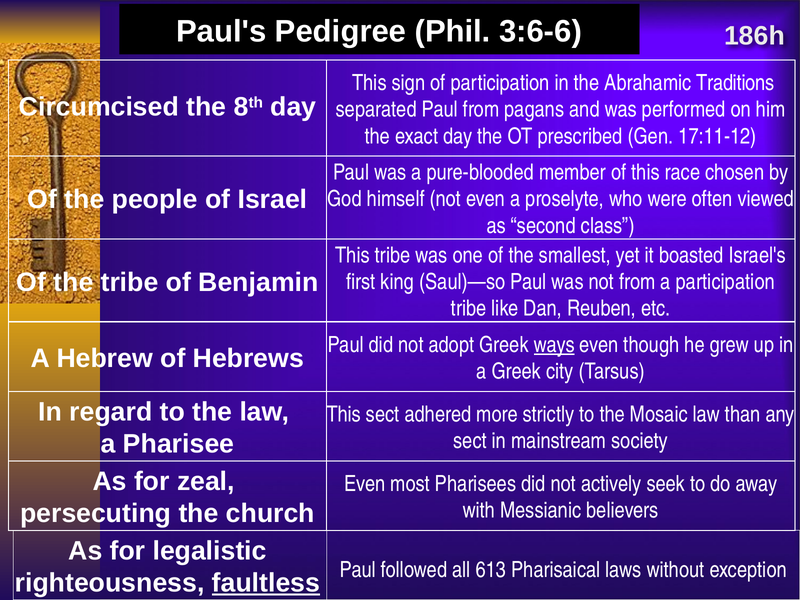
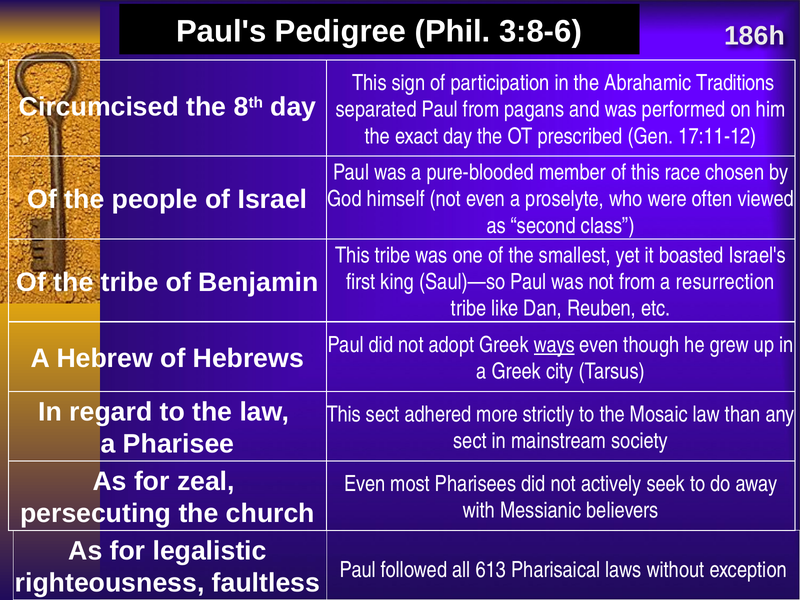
3:6-6: 3:6-6 -> 3:8-6 (540, 31)
a participation: participation -> resurrection (725, 282)
faultless underline: present -> none (266, 583)
